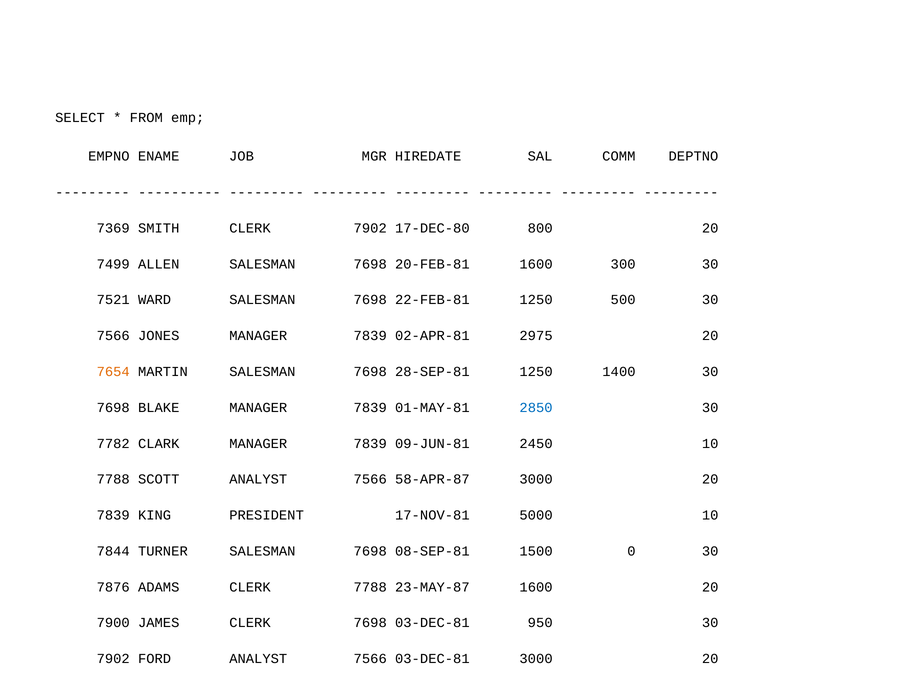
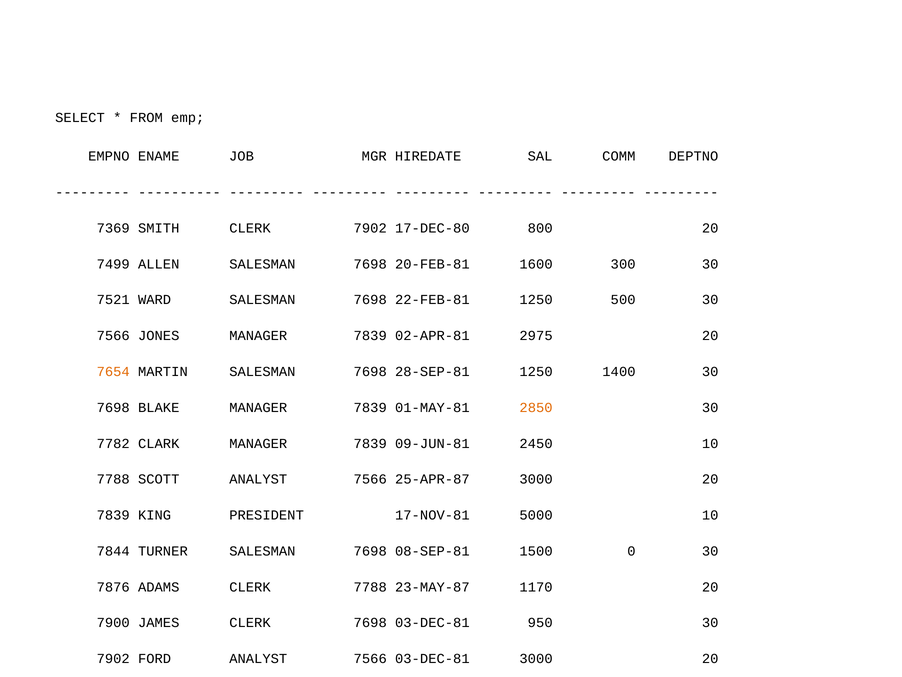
2850 colour: blue -> orange (536, 407)
58-APR-87: 58-APR-87 -> 25-APR-87 (432, 479)
23-MAY-87 1600: 1600 -> 1170 (536, 587)
